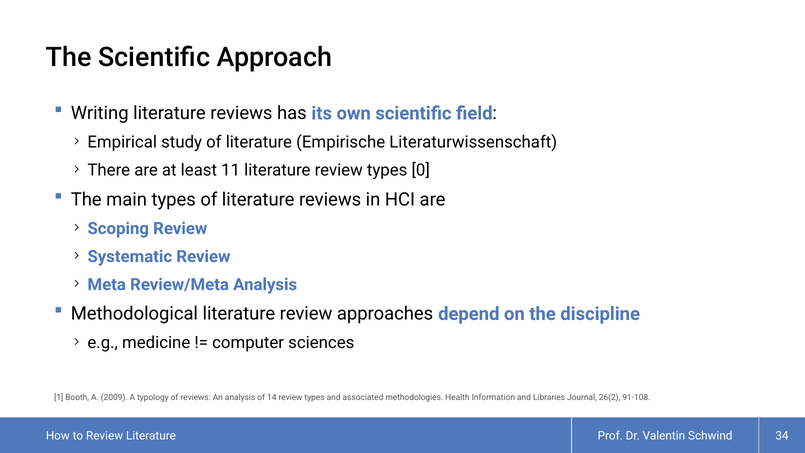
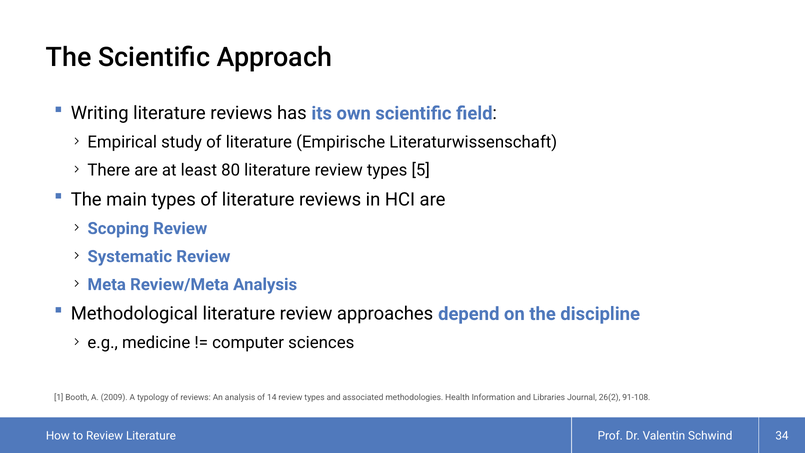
11: 11 -> 80 (231, 170)
0: 0 -> 5 (421, 170)
